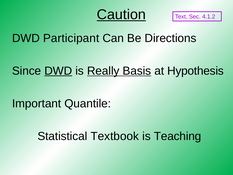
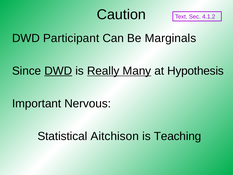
Caution underline: present -> none (121, 15)
Directions: Directions -> Marginals (170, 38)
Basis: Basis -> Many (137, 71)
Quantile: Quantile -> Nervous (88, 103)
Textbook: Textbook -> Aitchison (115, 136)
